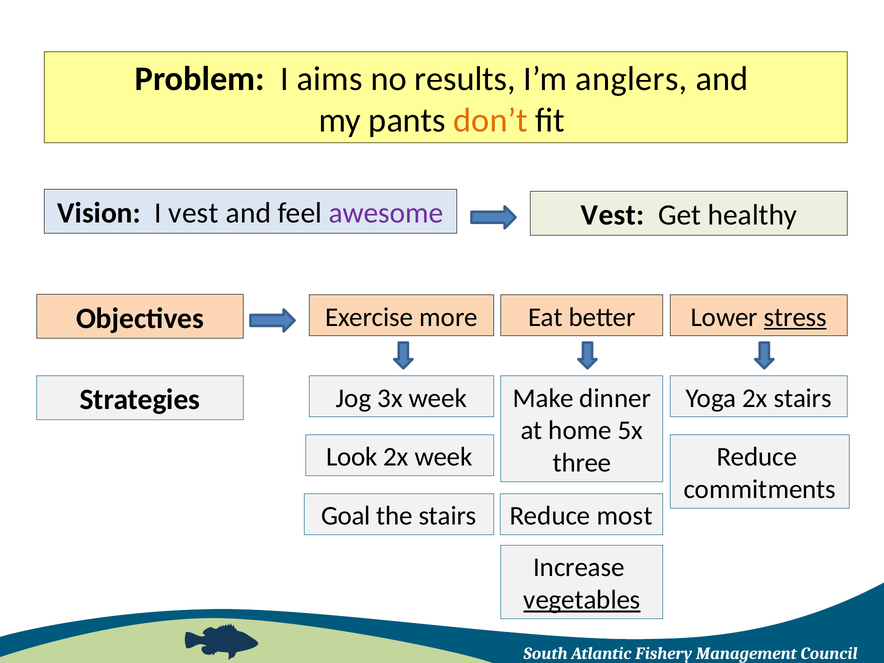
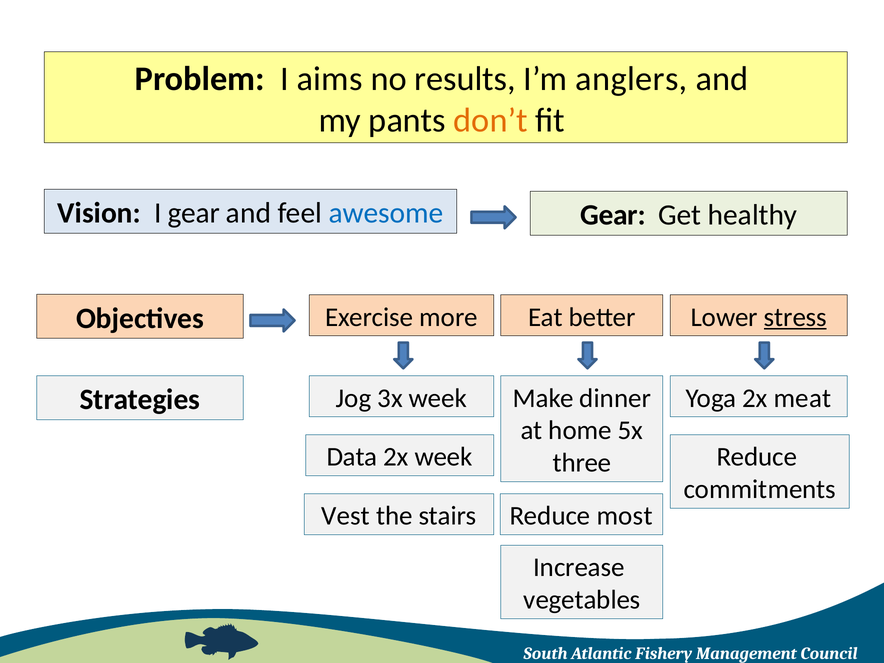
I vest: vest -> gear (194, 213)
awesome colour: purple -> blue (386, 213)
Vest: Vest -> Gear (613, 215)
2x stairs: stairs -> meat (803, 398)
Look: Look -> Data (352, 457)
Goal: Goal -> Vest (346, 516)
vegetables underline: present -> none (582, 600)
